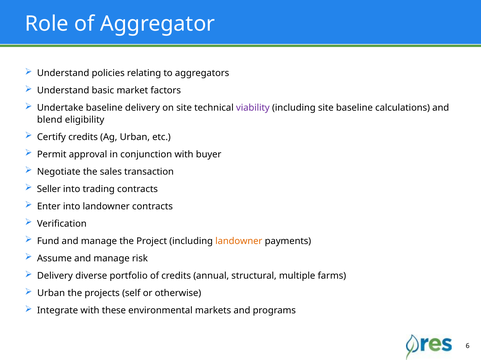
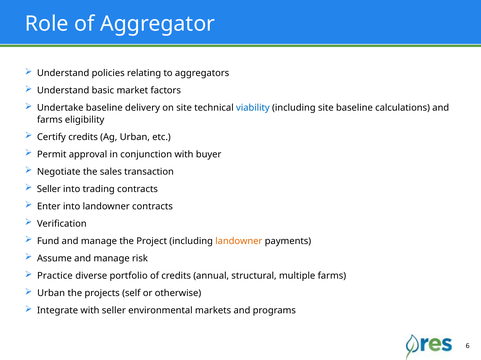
viability colour: purple -> blue (253, 108)
blend: blend -> farms (50, 120)
Delivery: Delivery -> Practice (55, 276)
with these: these -> seller (114, 311)
